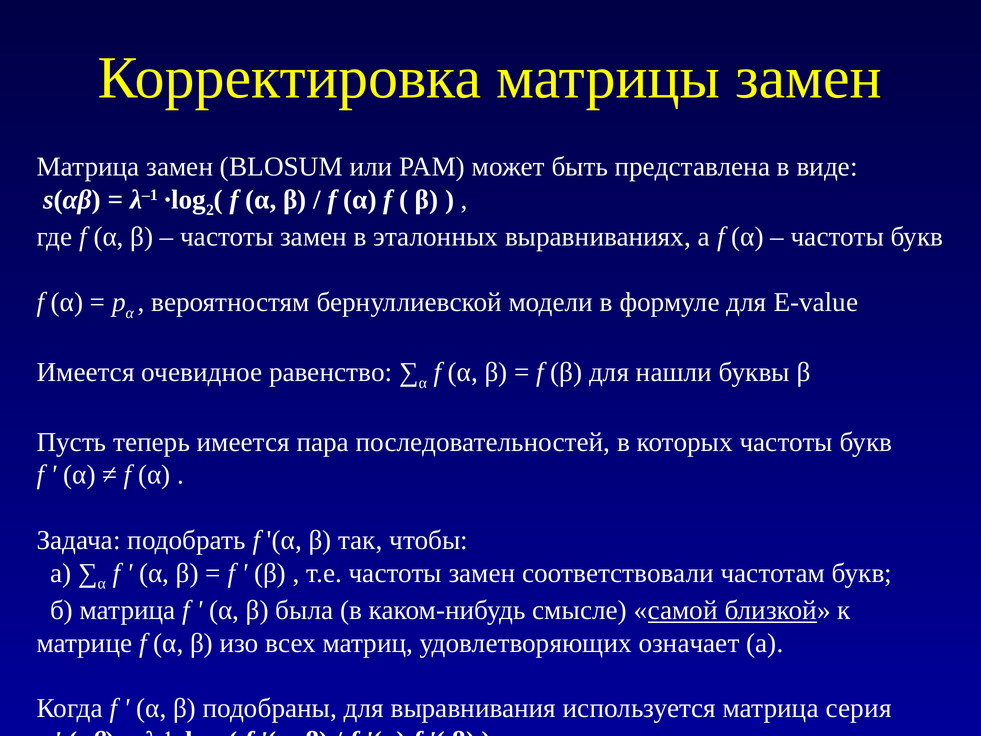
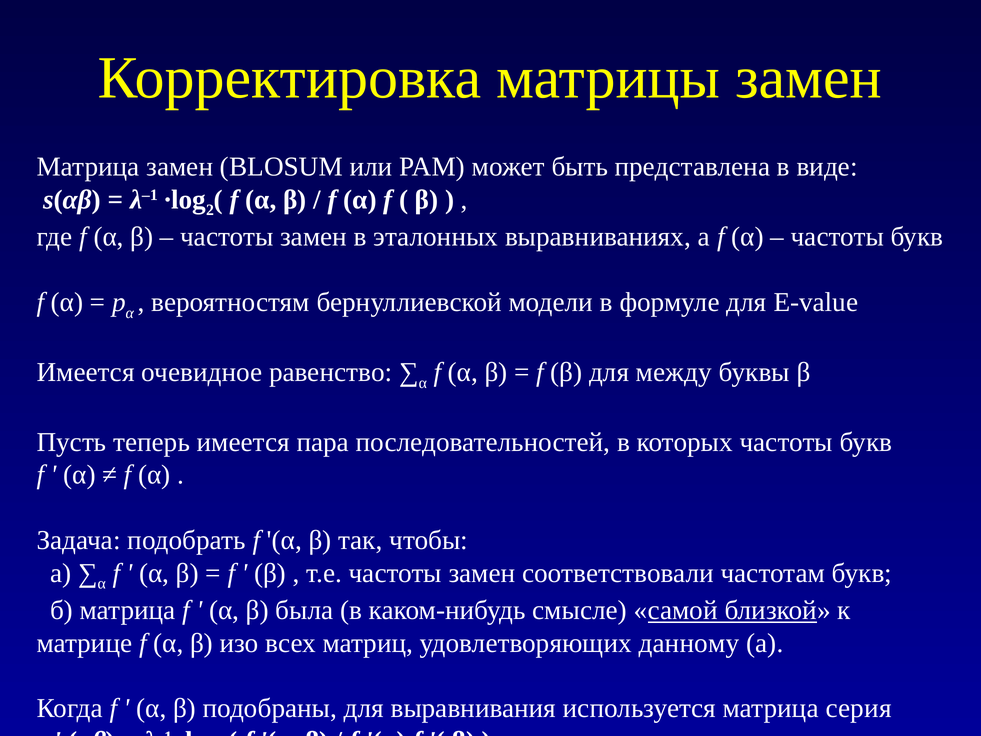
нашли: нашли -> между (674, 372)
означает: означает -> данному (689, 643)
